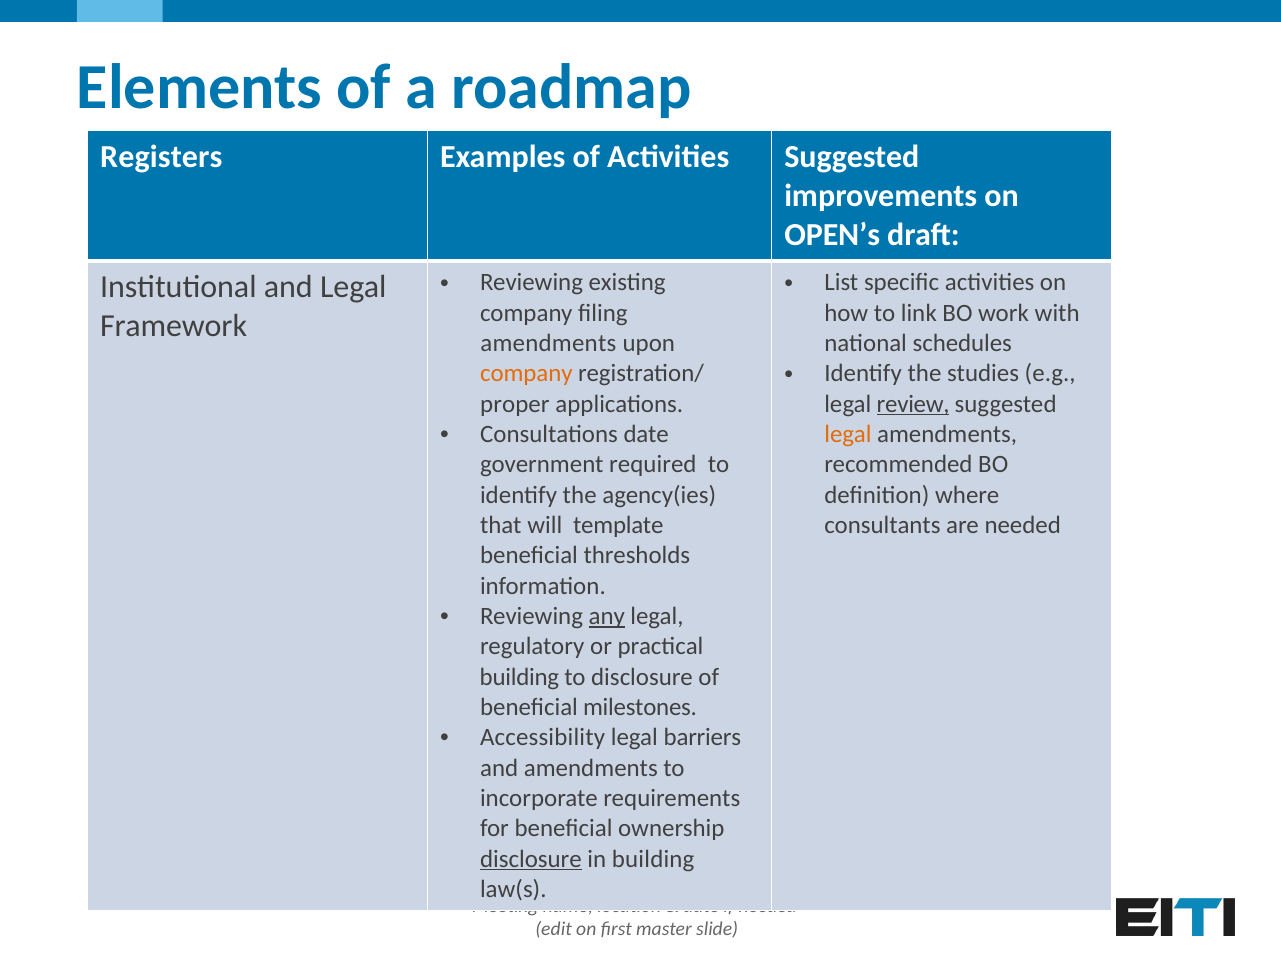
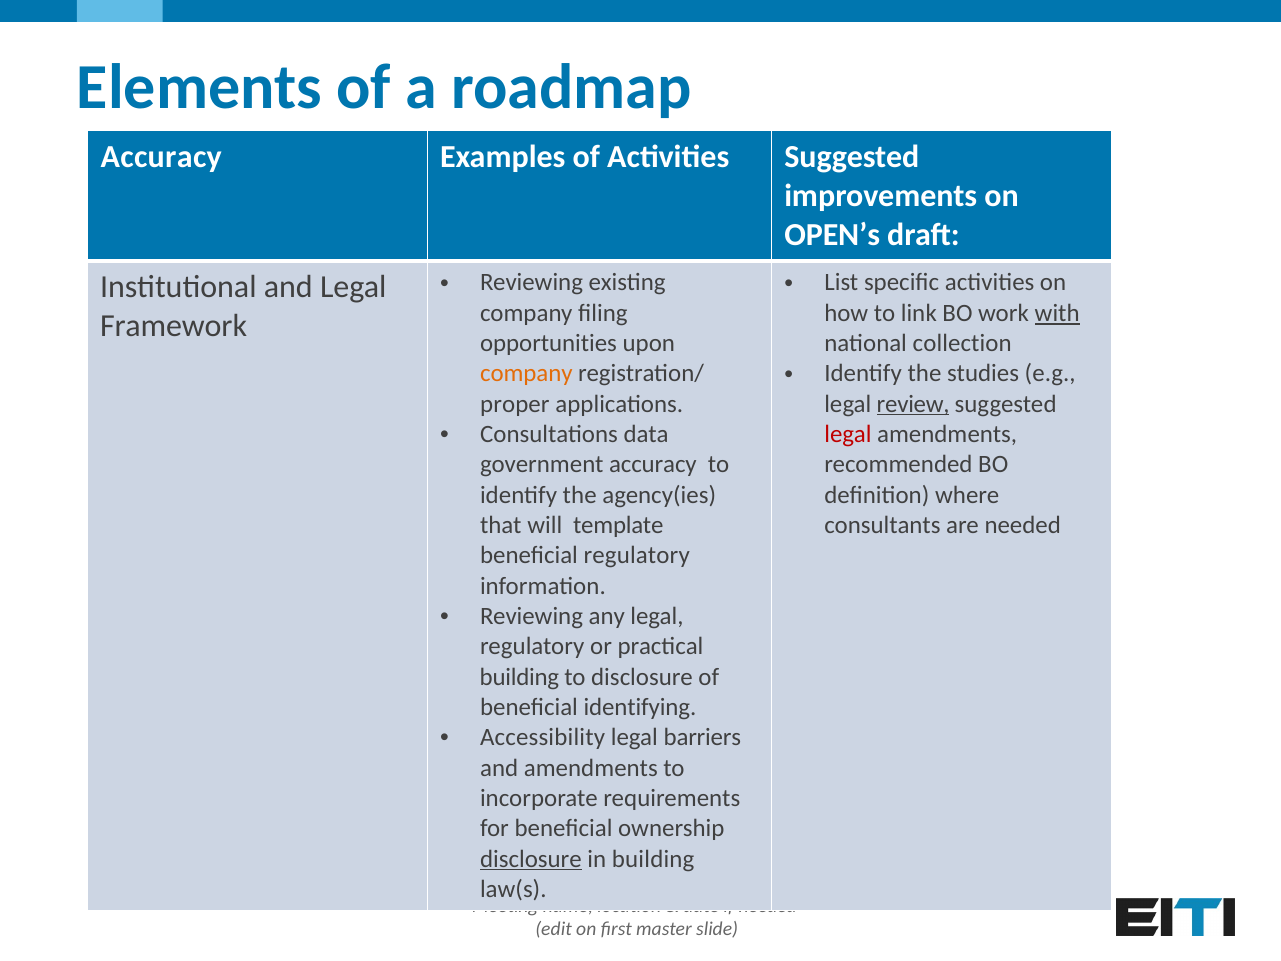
Registers: Registers -> Accuracy (161, 157)
with underline: none -> present (1057, 313)
amendments: amendments -> opportunities (548, 343)
schedules: schedules -> collection (962, 343)
Consultations date: date -> data (646, 434)
legal colour: orange -> red (848, 434)
government required: required -> accuracy (653, 465)
beneficial thresholds: thresholds -> regulatory (637, 555)
any underline: present -> none (607, 616)
milestones: milestones -> identifying (640, 707)
